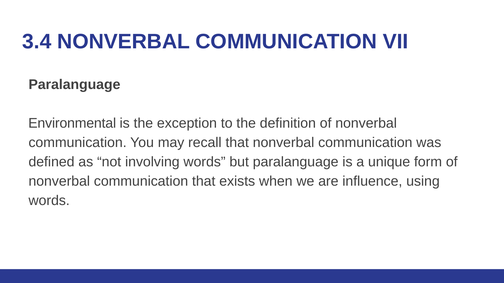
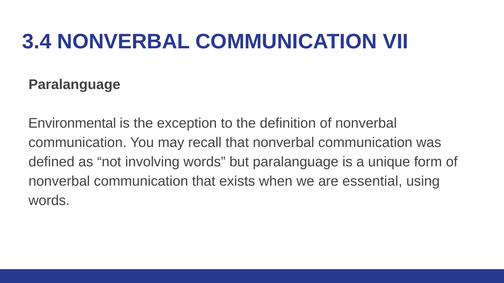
influence: influence -> essential (372, 181)
